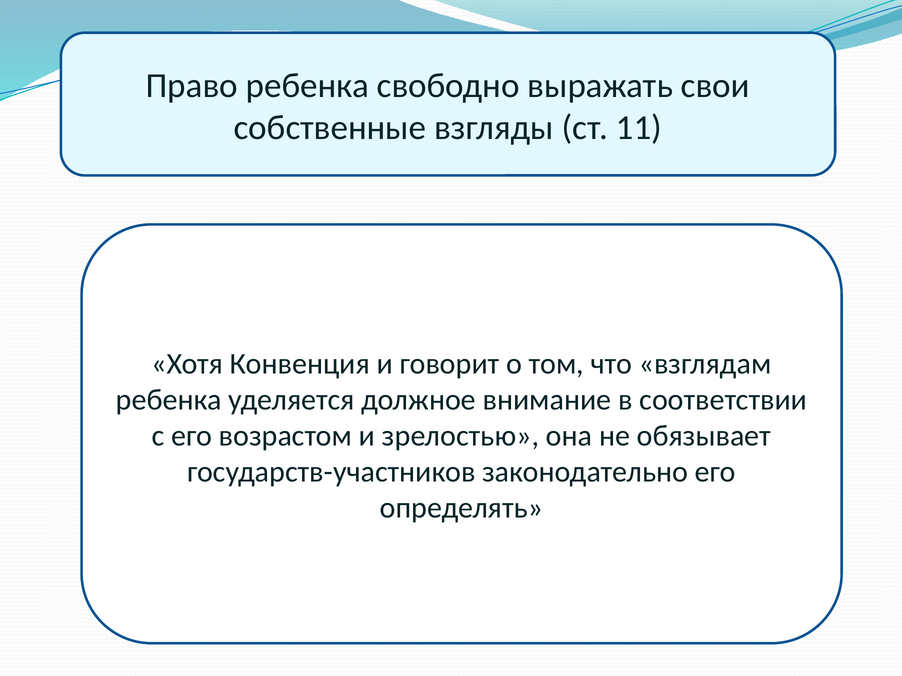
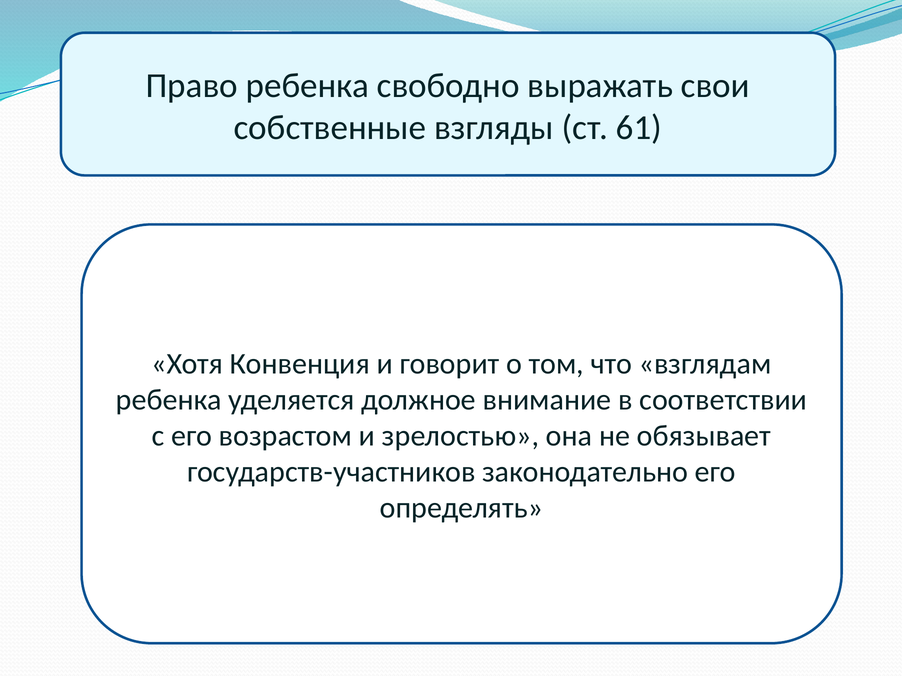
11: 11 -> 61 (639, 128)
